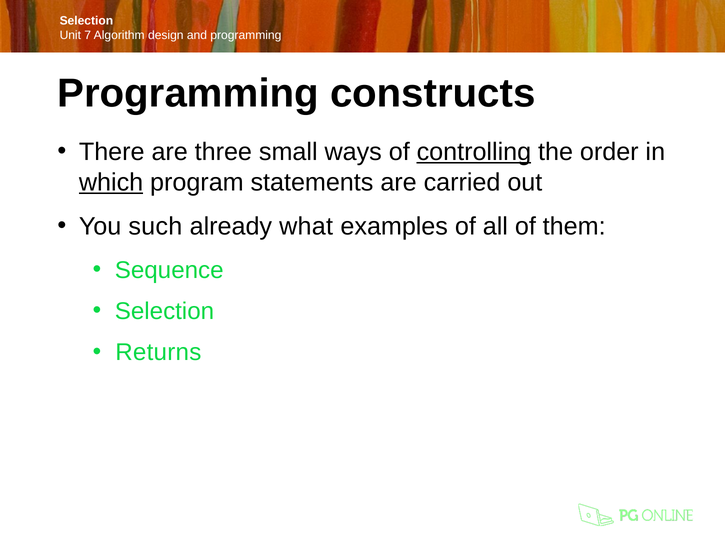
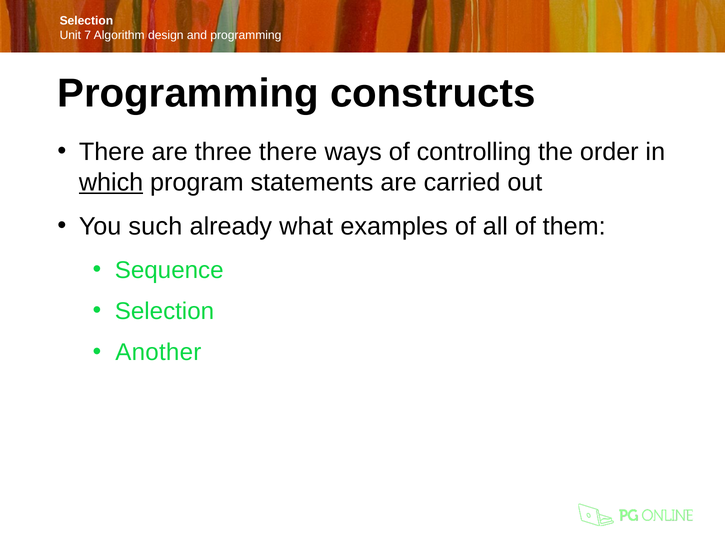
three small: small -> there (288, 152)
controlling underline: present -> none (474, 152)
Returns: Returns -> Another (158, 352)
